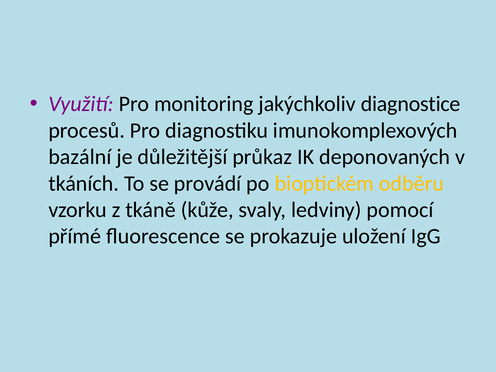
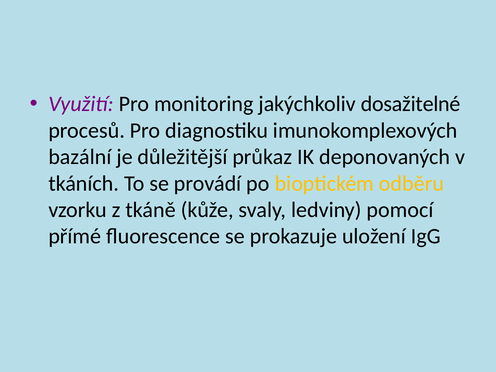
diagnostice: diagnostice -> dosažitelné (411, 104)
